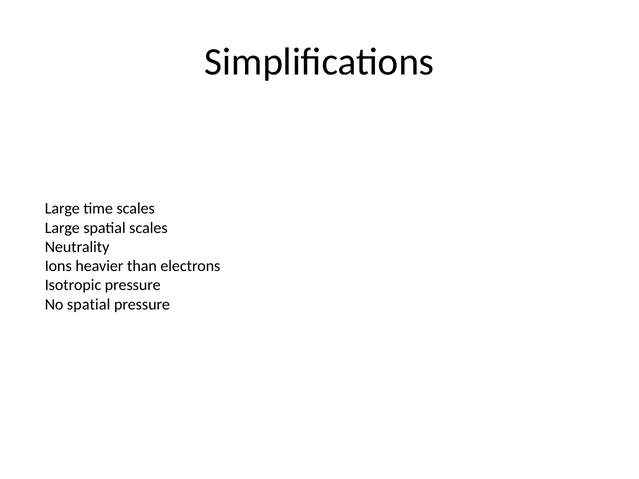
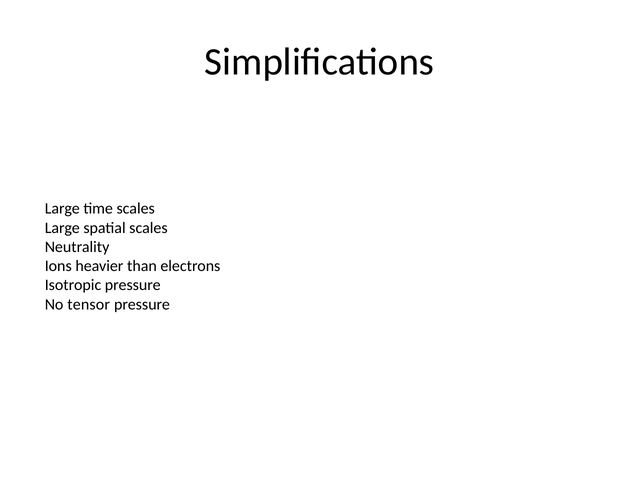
No spatial: spatial -> tensor (89, 305)
